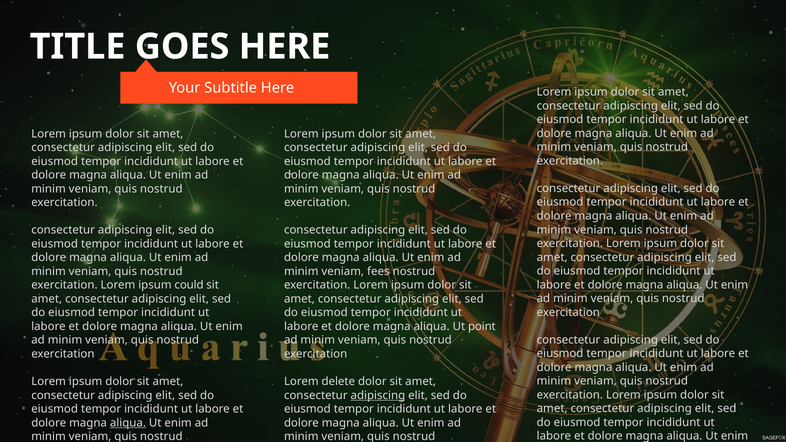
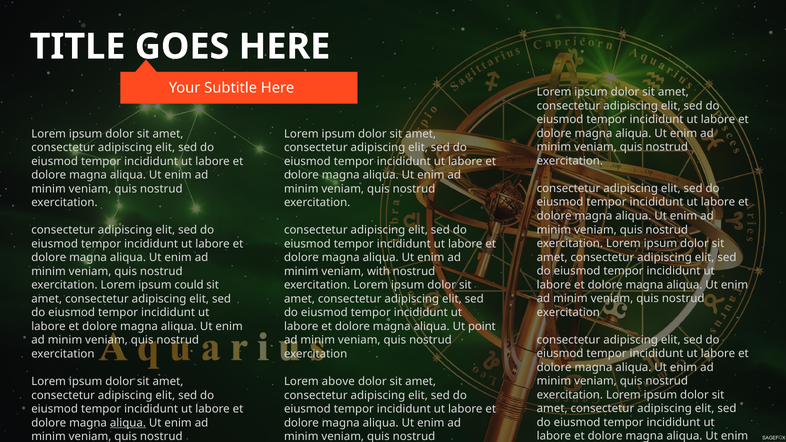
fees: fees -> with (378, 271)
delete: delete -> above (338, 382)
adipiscing underline: present -> none (378, 395)
